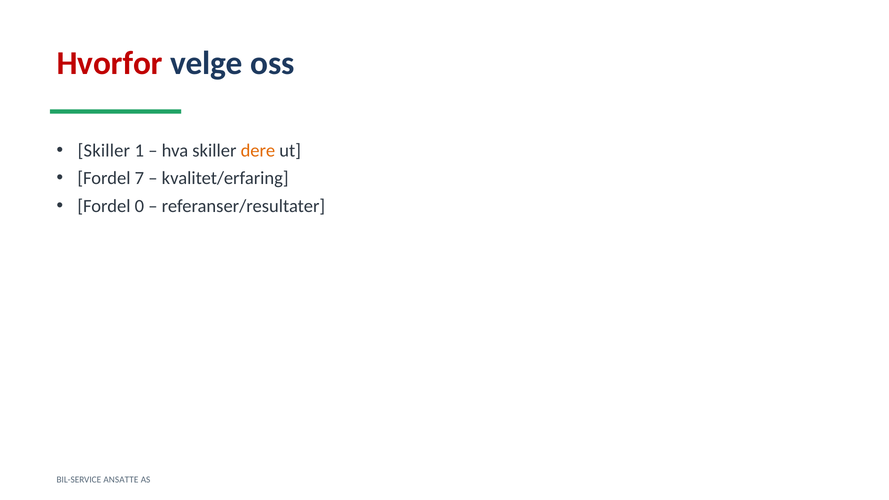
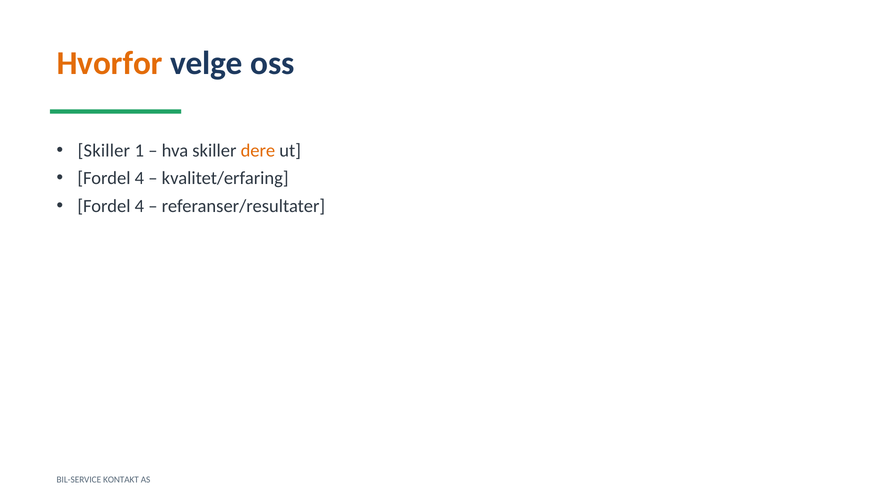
Hvorfor colour: red -> orange (110, 63)
7: 7 -> 4 (139, 178)
0: 0 -> 4 (139, 206)
ANSATTE: ANSATTE -> KONTAKT (121, 480)
